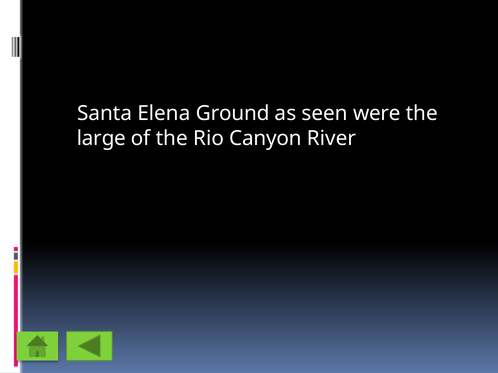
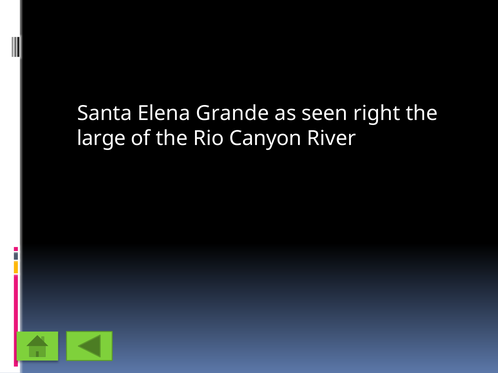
Ground: Ground -> Grande (232, 113)
were: were -> right (377, 113)
